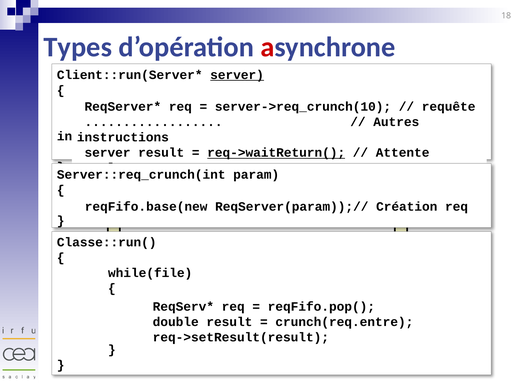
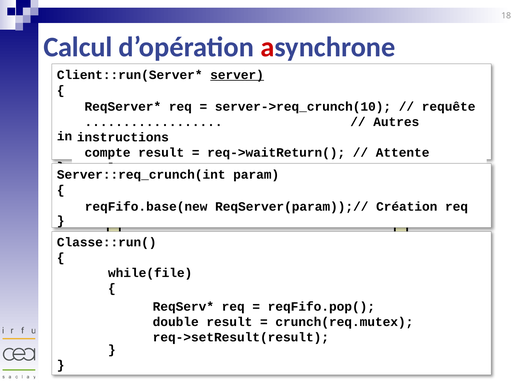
Types: Types -> Calcul (78, 47)
server: server -> compte (108, 153)
req->waitReturn( underline: present -> none (276, 153)
crunch(req.entre: crunch(req.entre -> crunch(req.mutex (344, 322)
